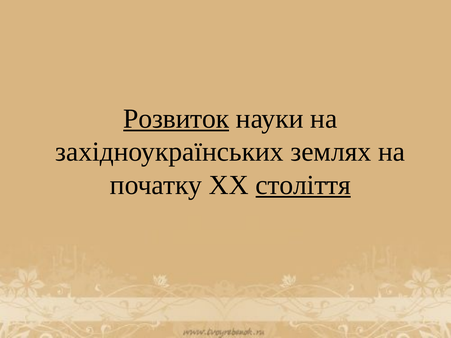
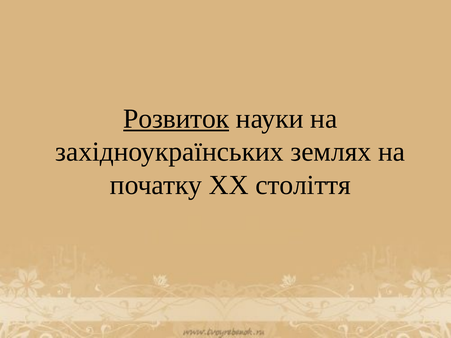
століття underline: present -> none (303, 185)
